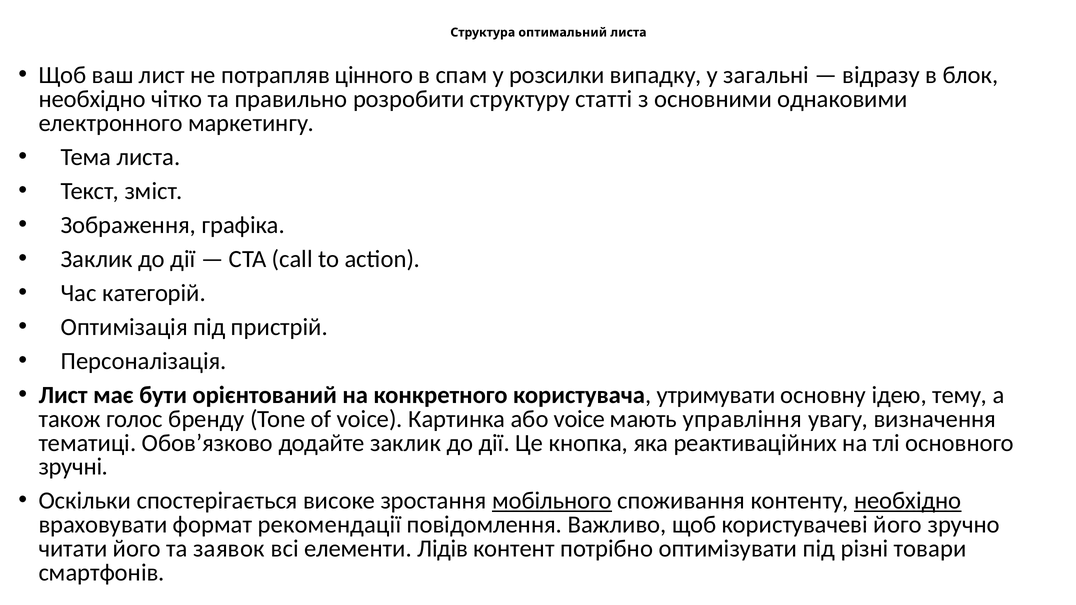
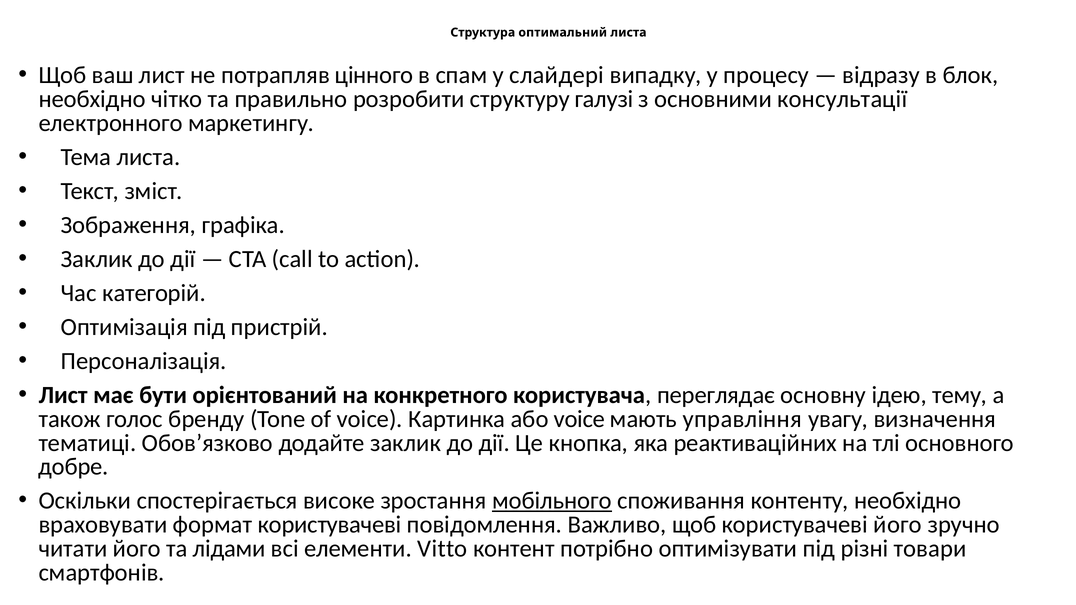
розсилки: розсилки -> слайдері (557, 75)
загальні: загальні -> процесу (766, 75)
статті: статті -> галузі (604, 99)
однаковими: однаковими -> консультації (842, 99)
утримувати: утримувати -> переглядає (716, 395)
зручні: зручні -> добре (73, 467)
необхідно underline: present -> none (908, 501)
формат рекомендації: рекомендації -> користувачеві (330, 525)
заявок: заявок -> лідами (229, 549)
Лідів: Лідів -> Vitto (442, 549)
